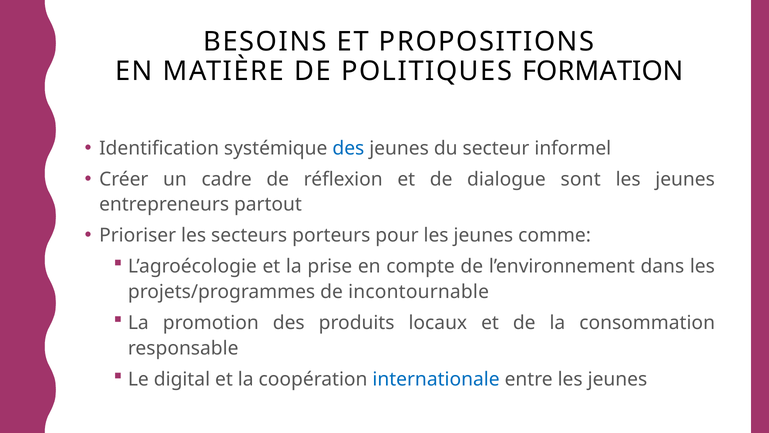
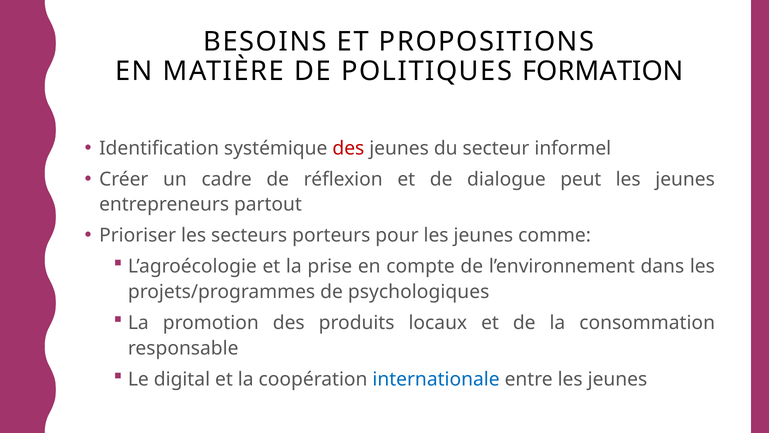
des colour: blue -> red (348, 148)
sont: sont -> peut (581, 179)
incontournable: incontournable -> psychologiques (419, 292)
